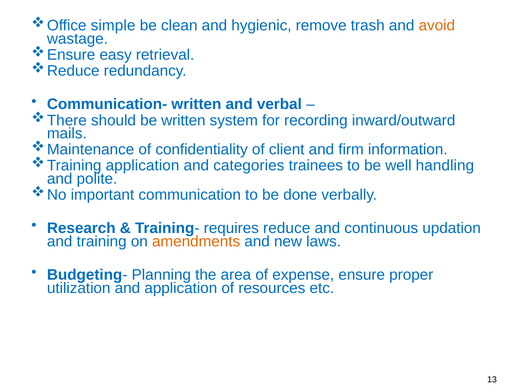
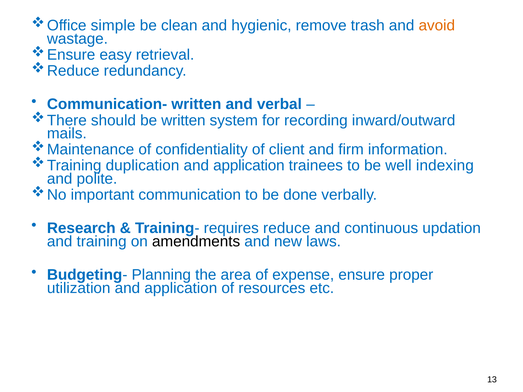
application: application -> duplication (143, 166)
categories: categories -> application (249, 166)
handling: handling -> indexing (445, 166)
amendments colour: orange -> black (196, 242)
